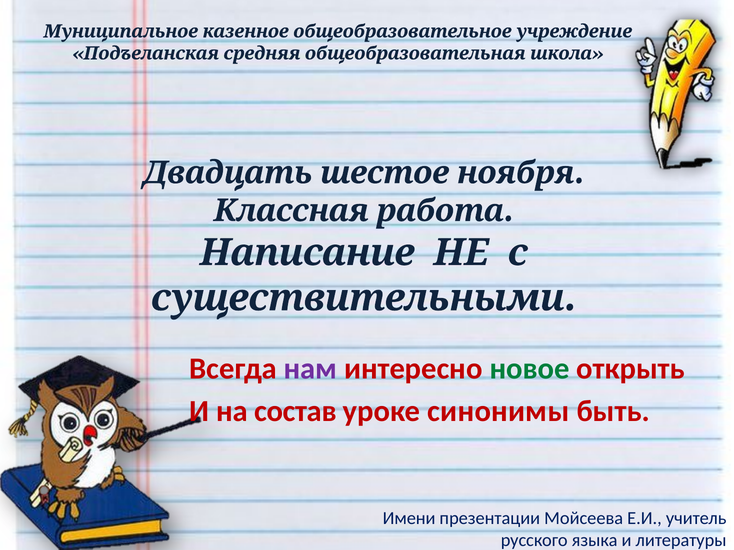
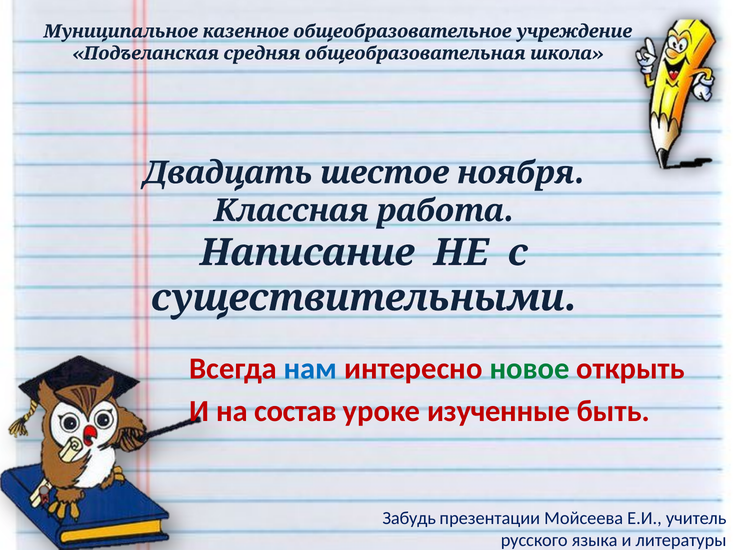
нам colour: purple -> blue (310, 369)
синонимы: синонимы -> изученные (499, 412)
Имени: Имени -> Забудь (409, 519)
